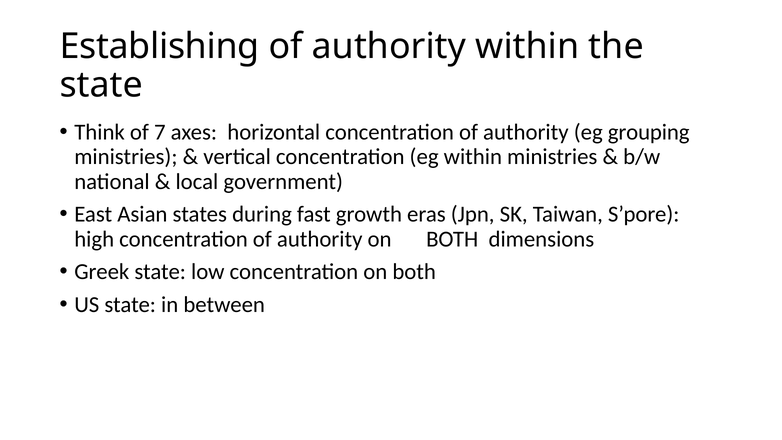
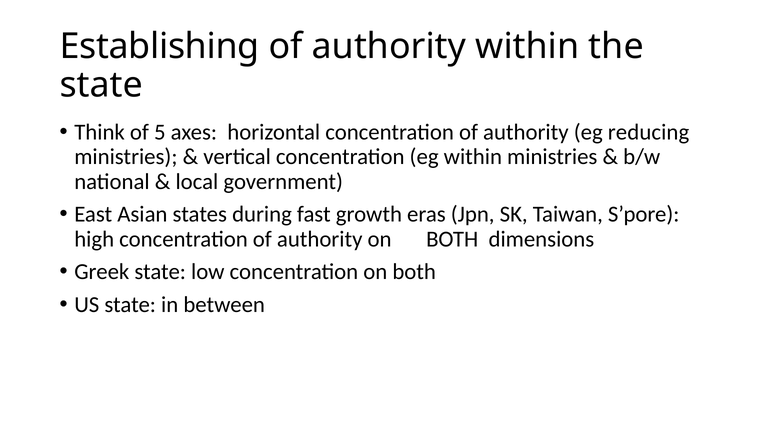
7: 7 -> 5 (160, 132)
grouping: grouping -> reducing (649, 132)
